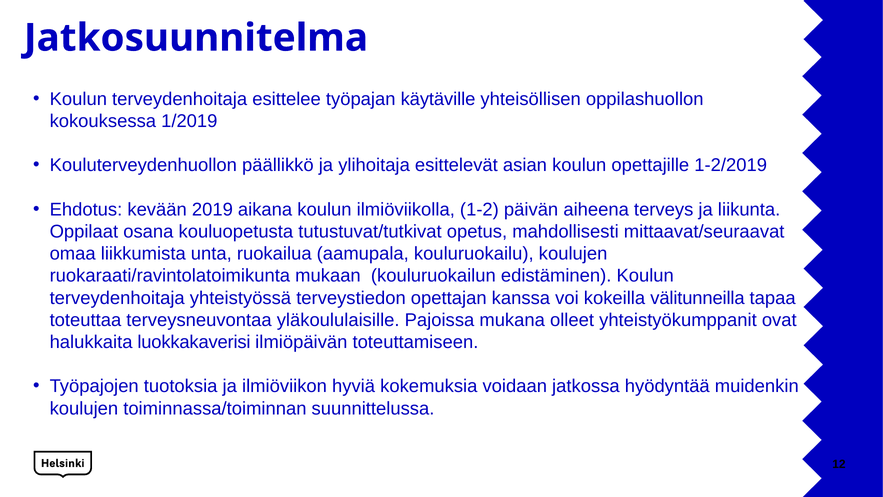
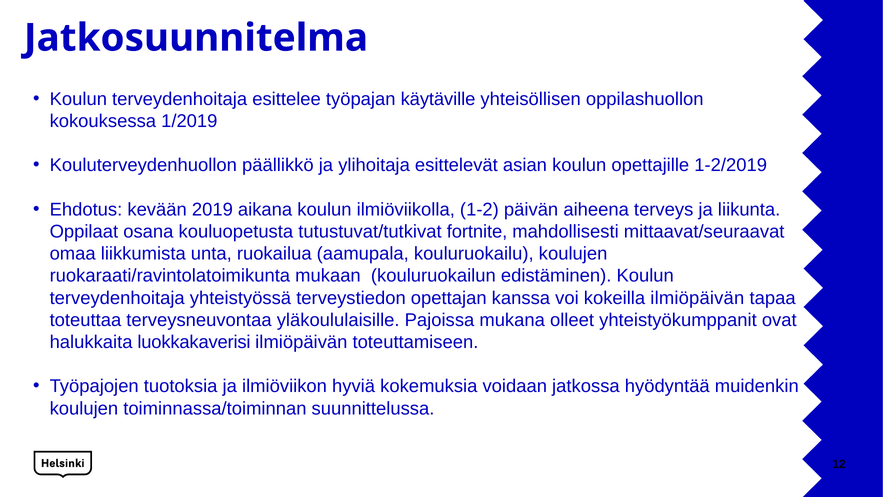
opetus: opetus -> fortnite (477, 232)
kokeilla välitunneilla: välitunneilla -> ilmiöpäivän (697, 298)
